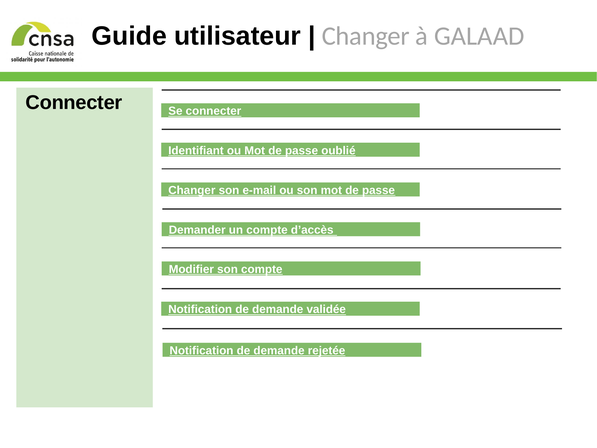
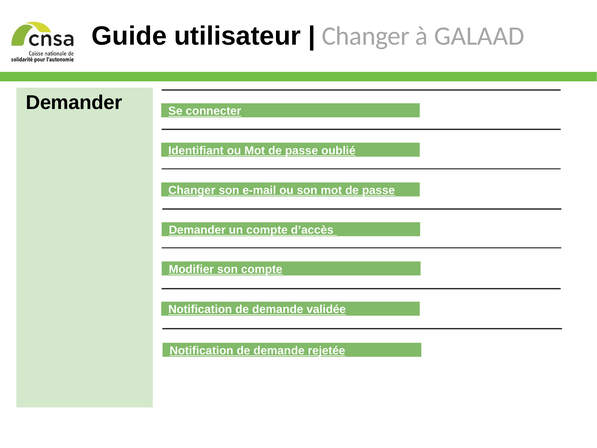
Connecter: Connecter -> Demander (74, 102)
